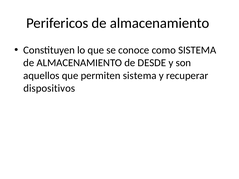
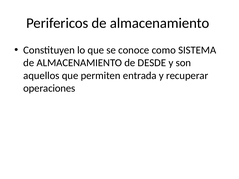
permiten sistema: sistema -> entrada (140, 76)
dispositivos: dispositivos -> operaciones (49, 88)
